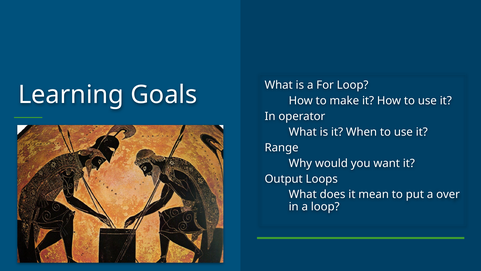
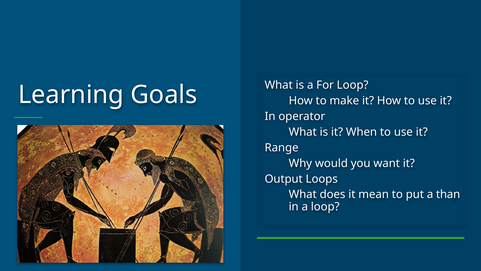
over: over -> than (448, 194)
